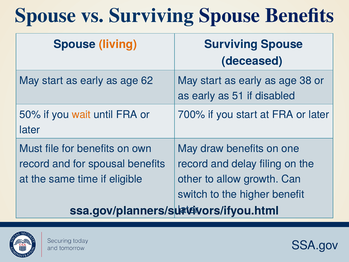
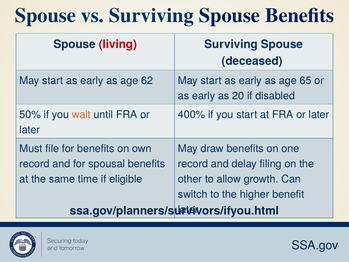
living colour: orange -> red (118, 44)
38: 38 -> 65 (306, 81)
51: 51 -> 20 (238, 96)
700%: 700% -> 400% (192, 115)
